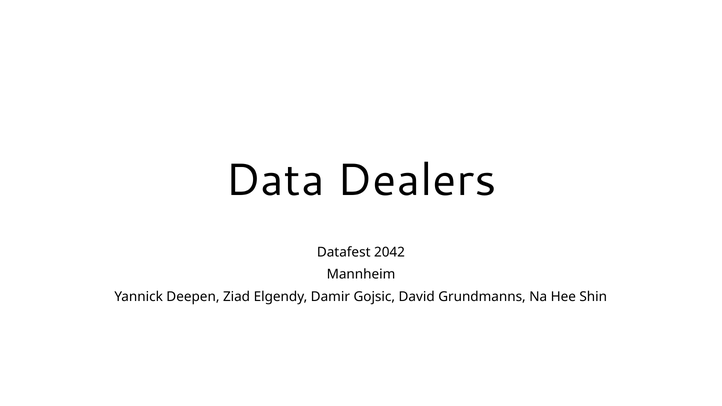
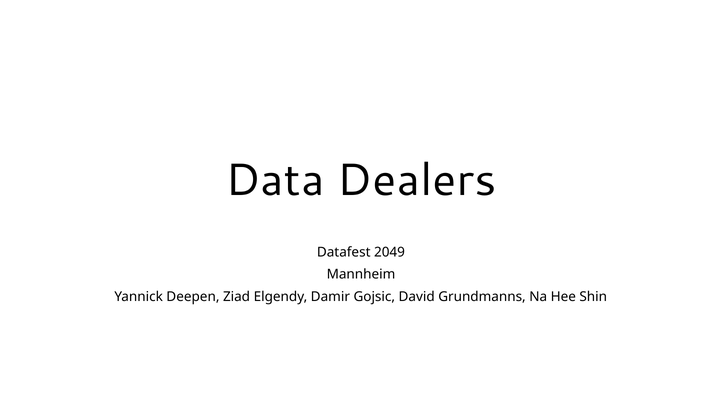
2042: 2042 -> 2049 (390, 252)
